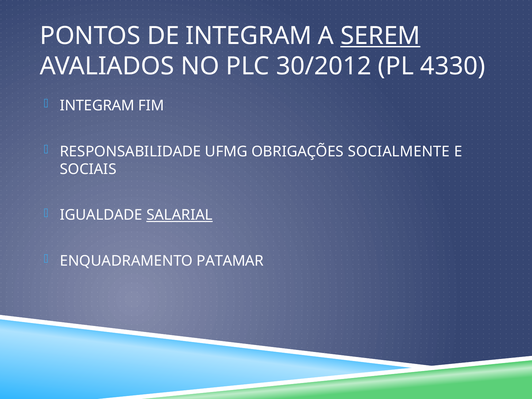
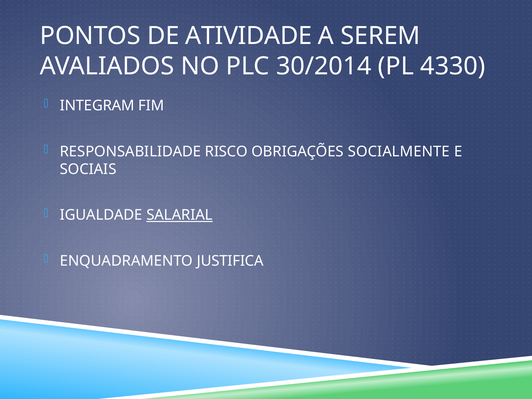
DE INTEGRAM: INTEGRAM -> ATIVIDADE (249, 36)
SEREM underline: present -> none (380, 36)
30/2012: 30/2012 -> 30/2014 (324, 66)
UFMG: UFMG -> RISCO (226, 151)
PATAMAR: PATAMAR -> JUSTIFICA (230, 261)
